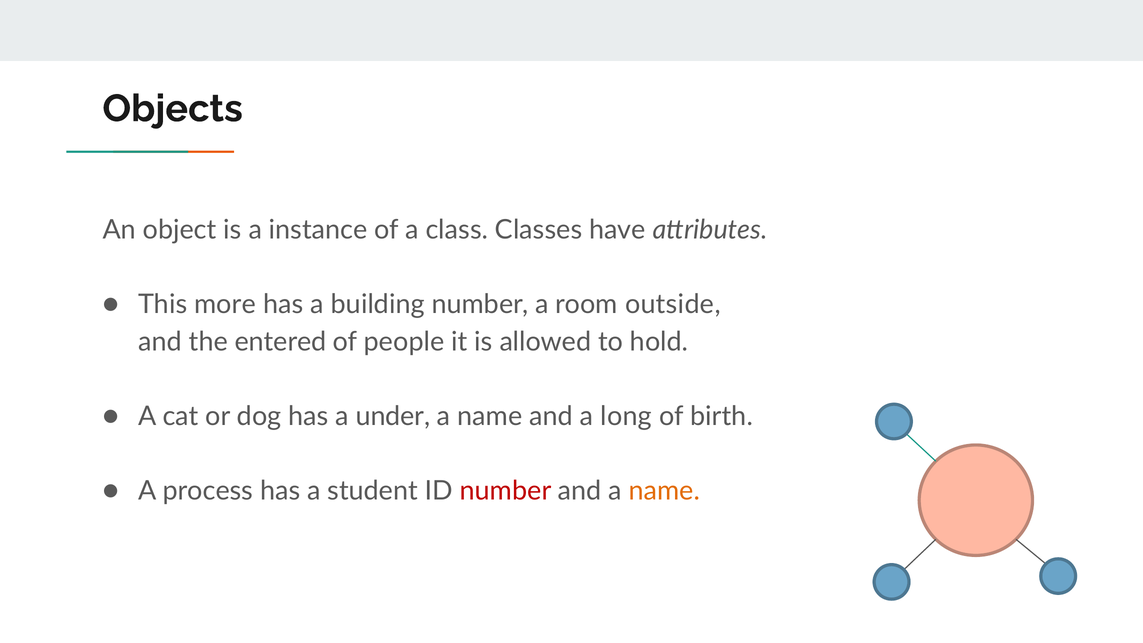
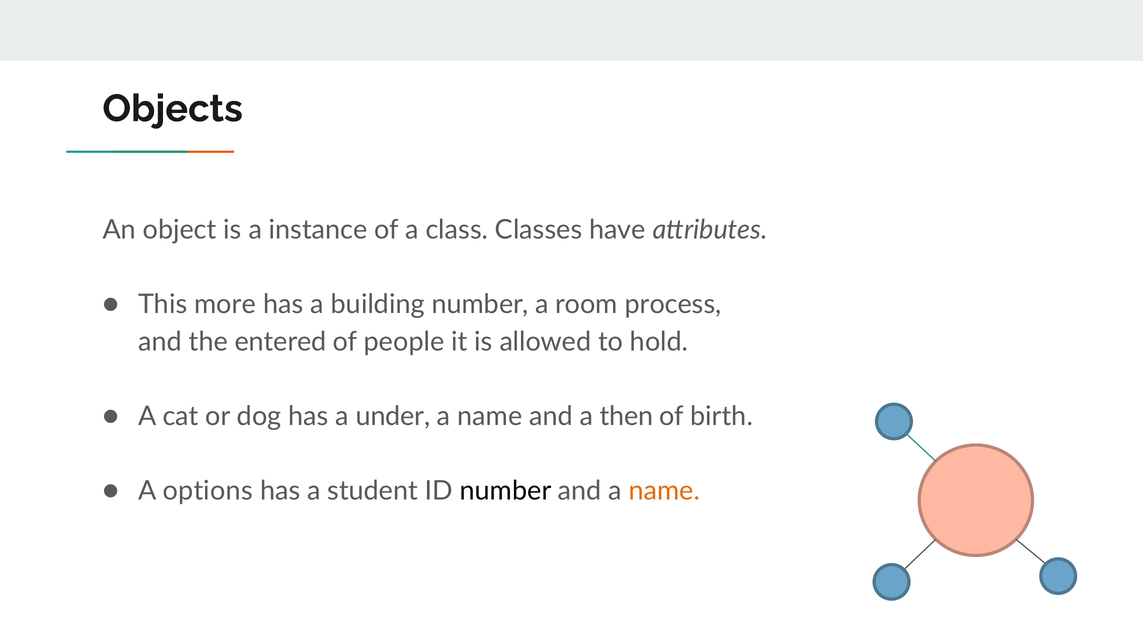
outside: outside -> process (673, 304)
long: long -> then (626, 416)
process: process -> options (208, 491)
number colour: red -> black (506, 491)
